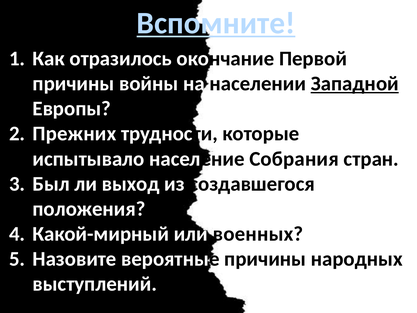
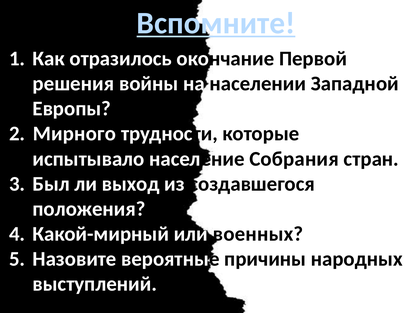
причины: причины -> решения (73, 84)
Западной underline: present -> none (355, 84)
Прежних: Прежних -> Мирного (74, 134)
